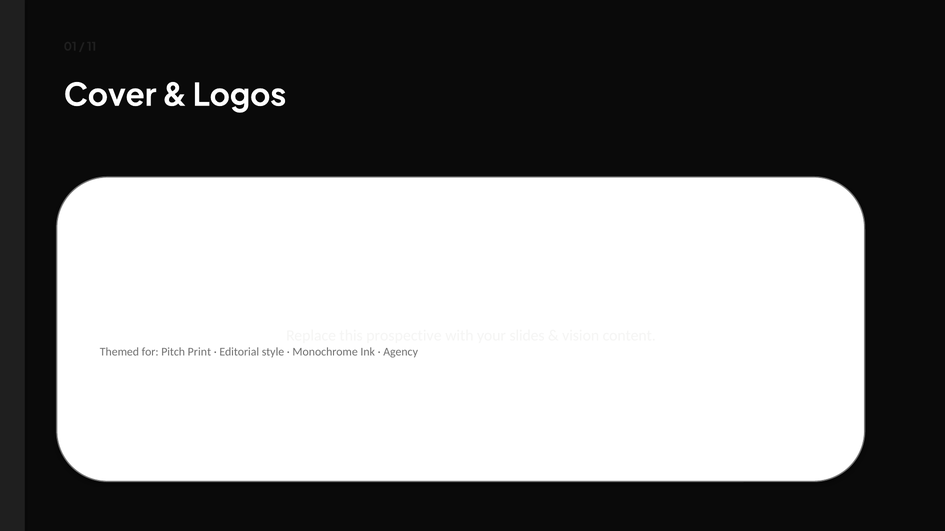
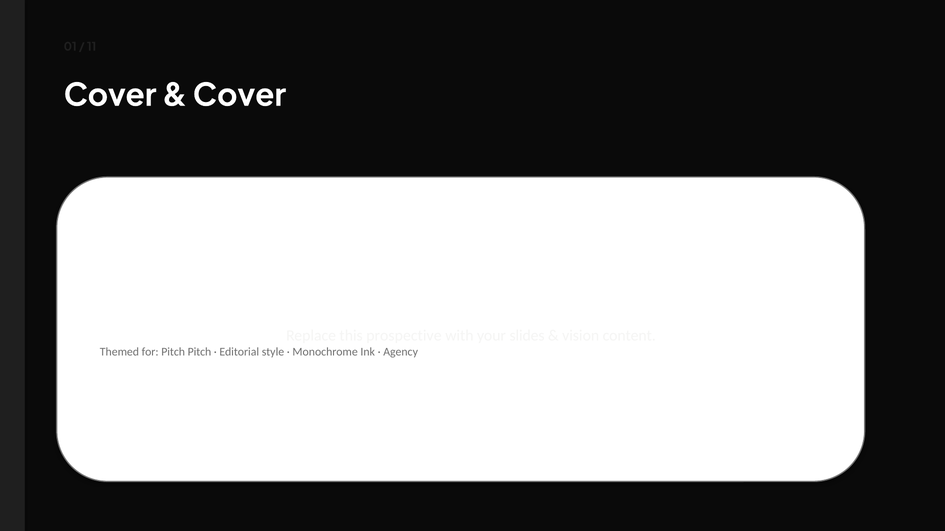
Logos: Logos -> Cover (239, 95)
Pitch Print: Print -> Pitch (199, 352)
